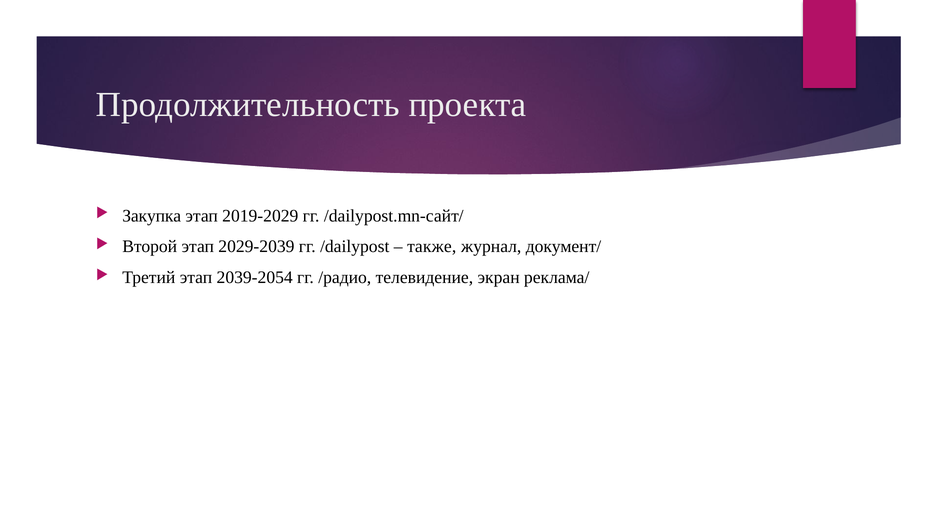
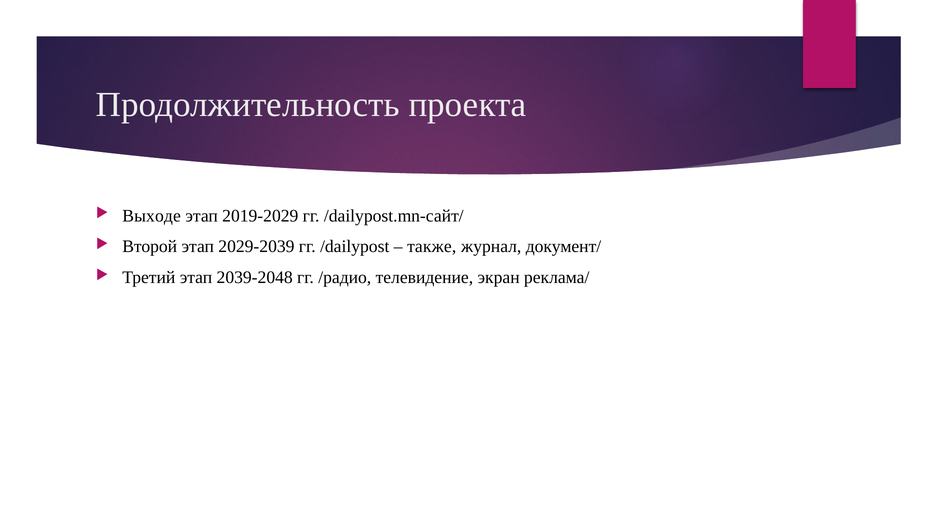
Закупка: Закупка -> Выходе (152, 216)
2039-2054: 2039-2054 -> 2039-2048 (255, 277)
